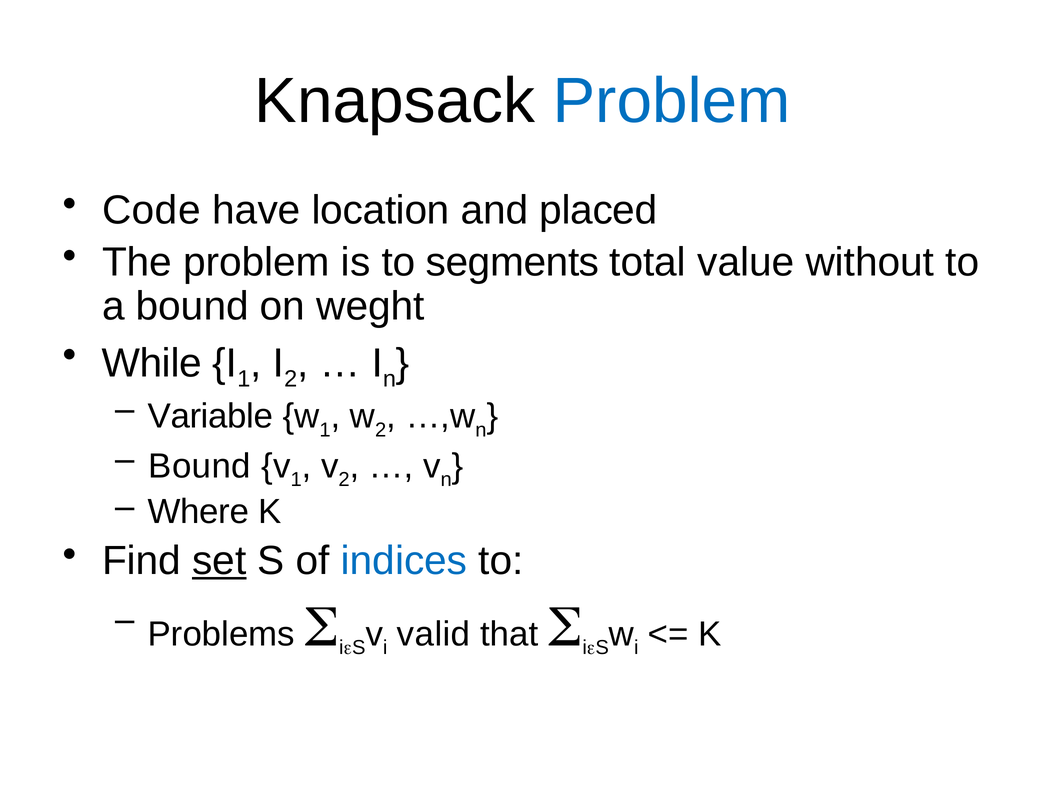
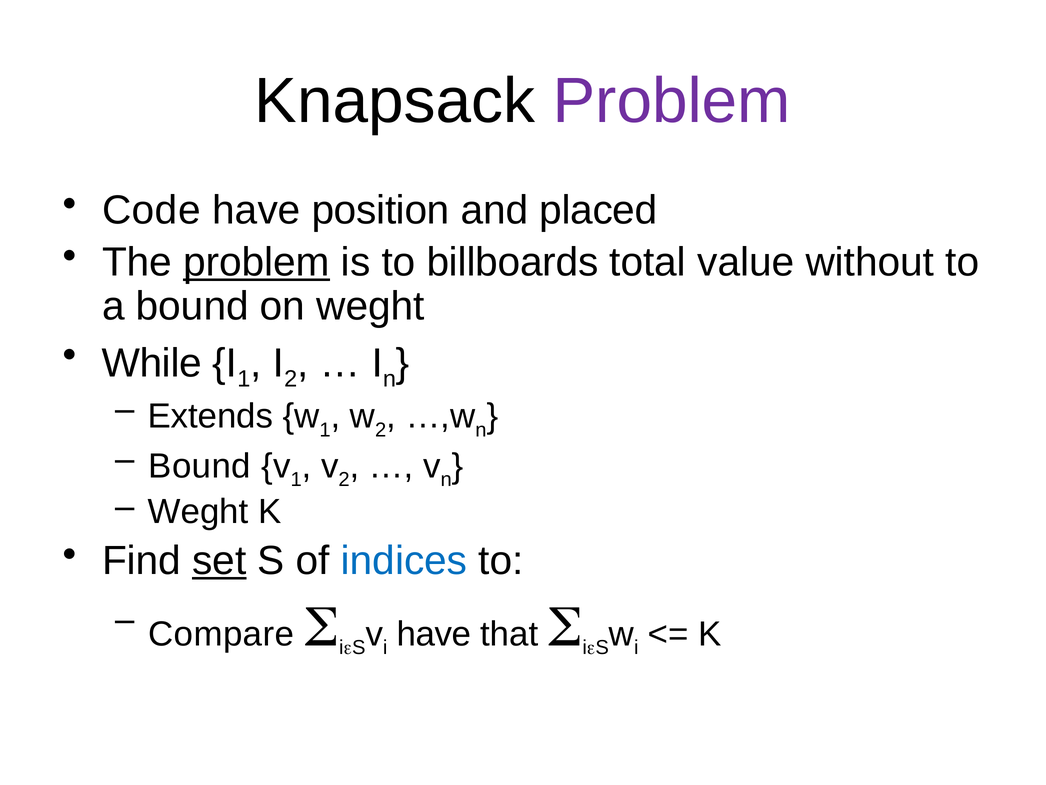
Problem colour: blue -> purple (672, 101)
location: location -> position (381, 210)
problem underline: none -> present (257, 262)
segments: segments -> billboards (512, 262)
Variable: Variable -> Extends (210, 416)
Where: Where -> Weght (198, 512)
Problems: Problems -> Compare (221, 634)
valid: valid -> have (434, 634)
